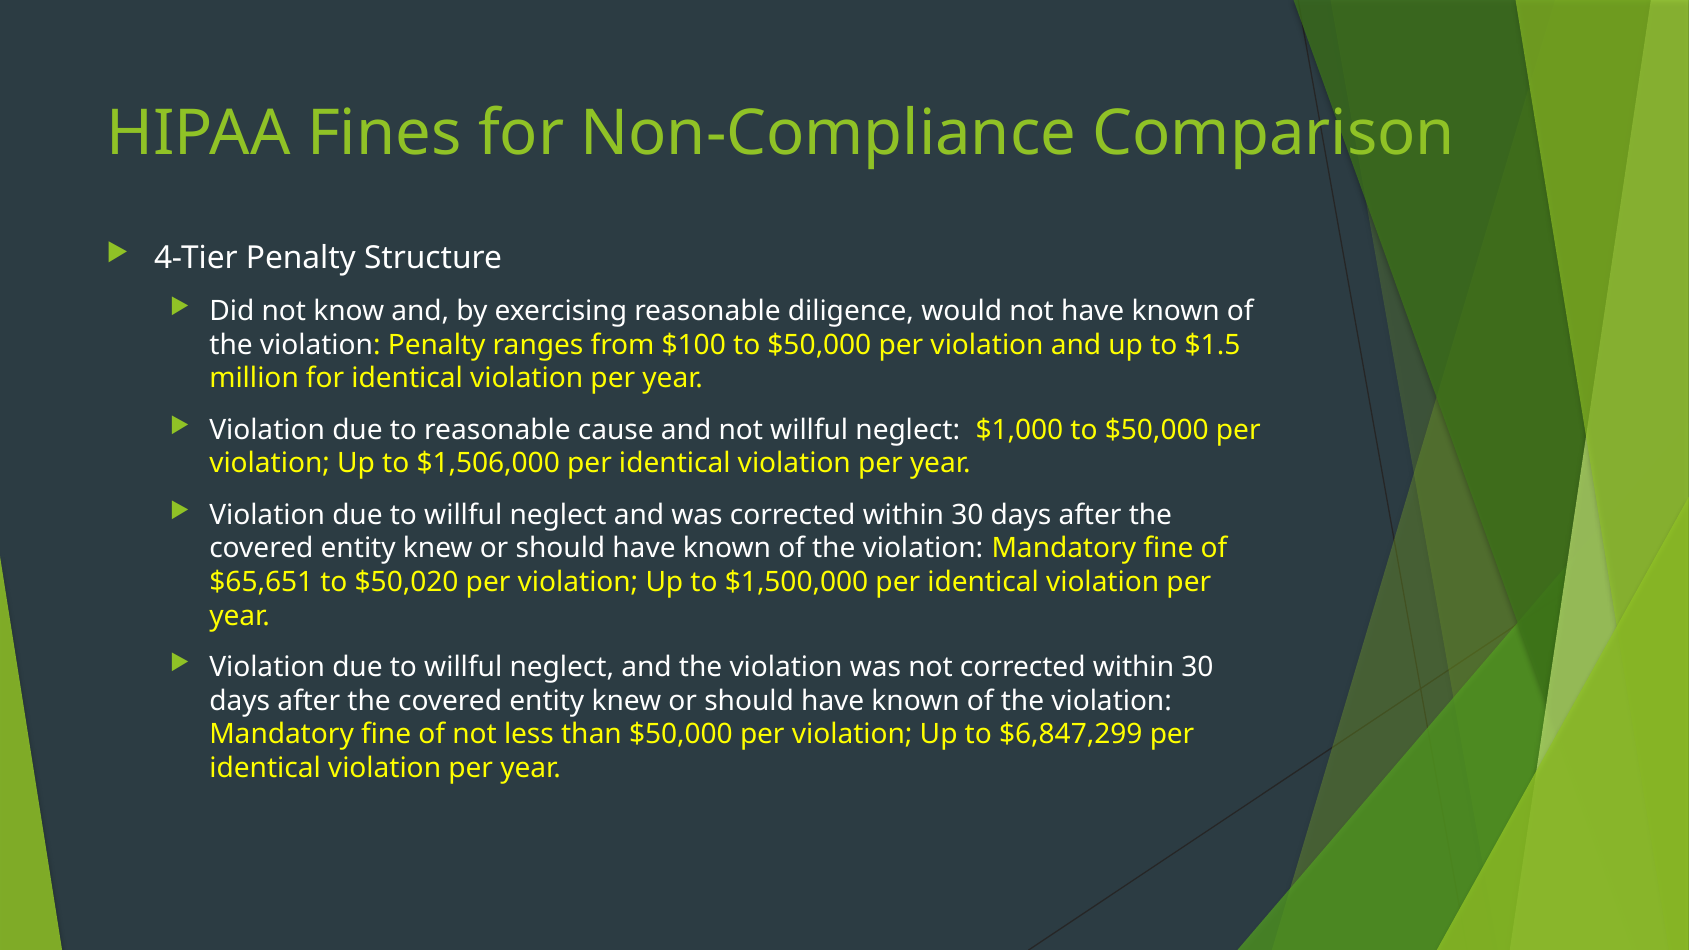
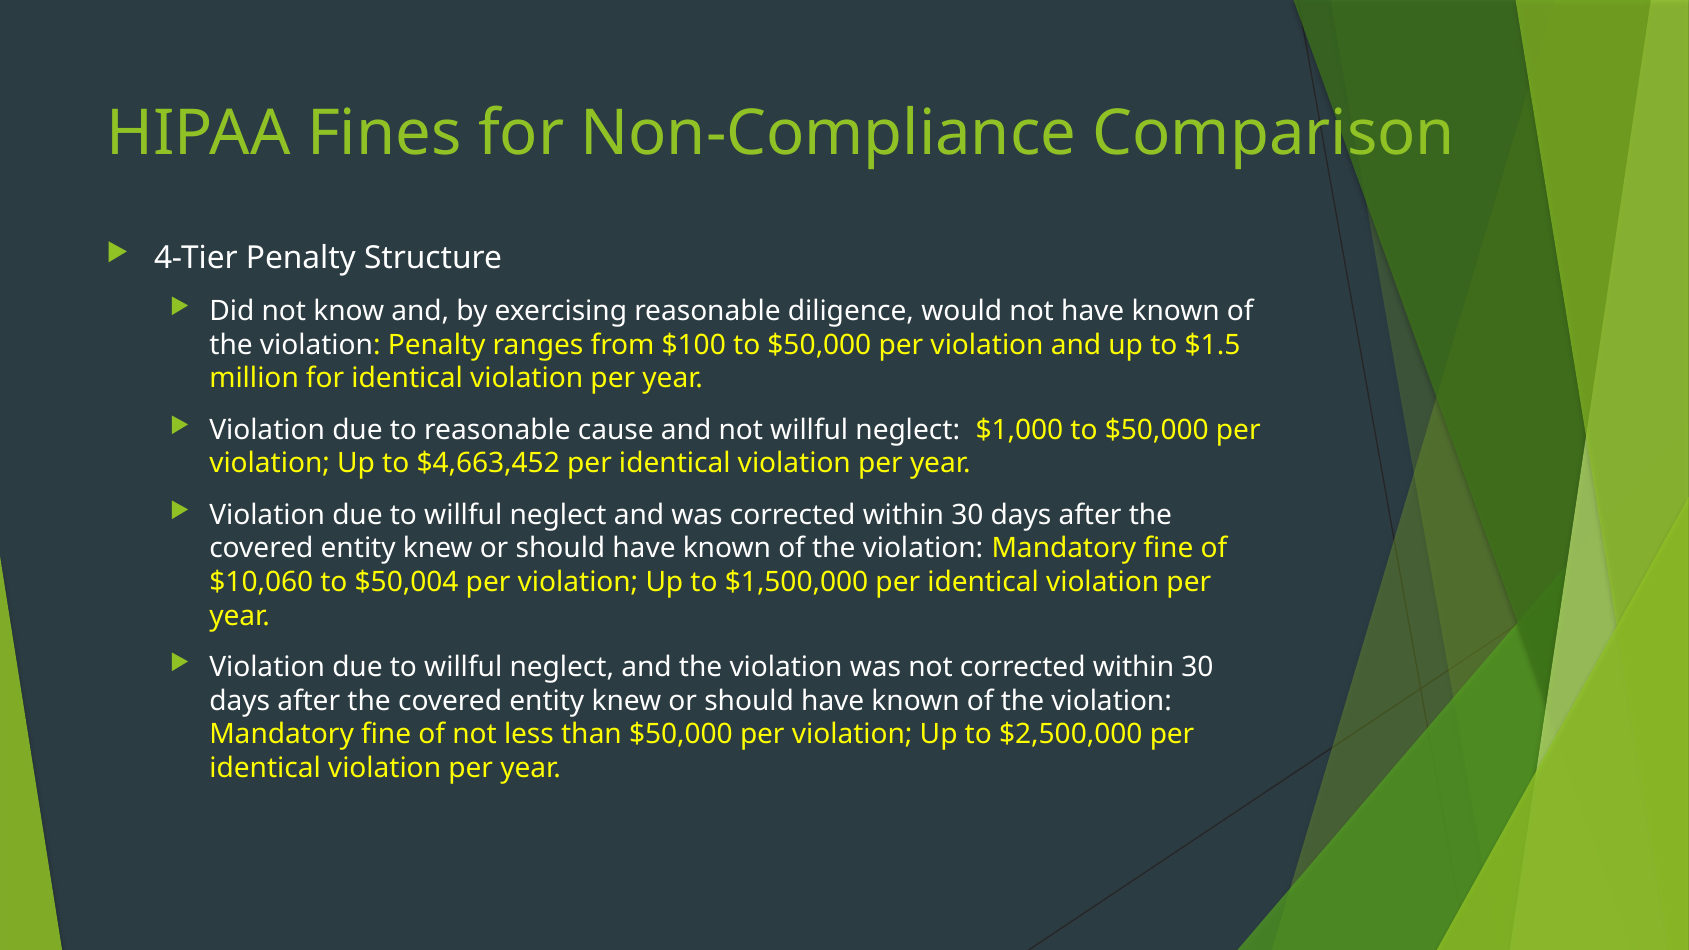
$1,506,000: $1,506,000 -> $4,663,452 (488, 463)
$65,651: $65,651 -> $10,060 (261, 582)
$50,020: $50,020 -> $50,004 (407, 582)
$6,847,299: $6,847,299 -> $2,500,000 (1071, 735)
